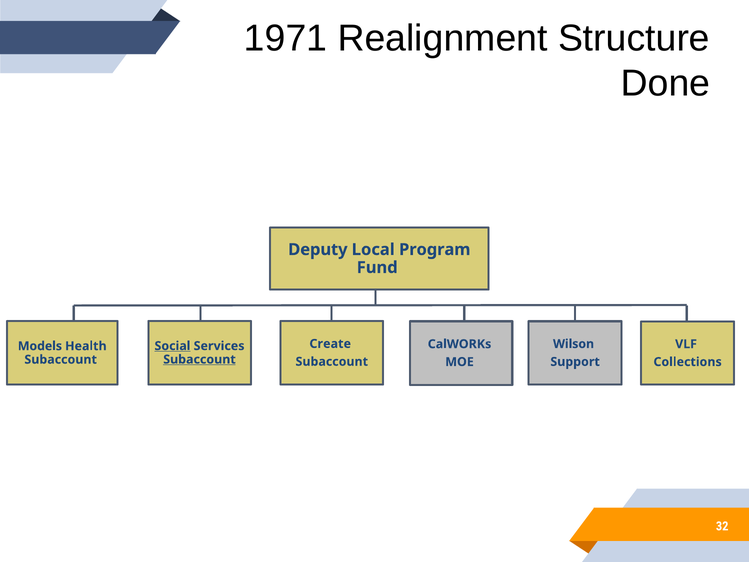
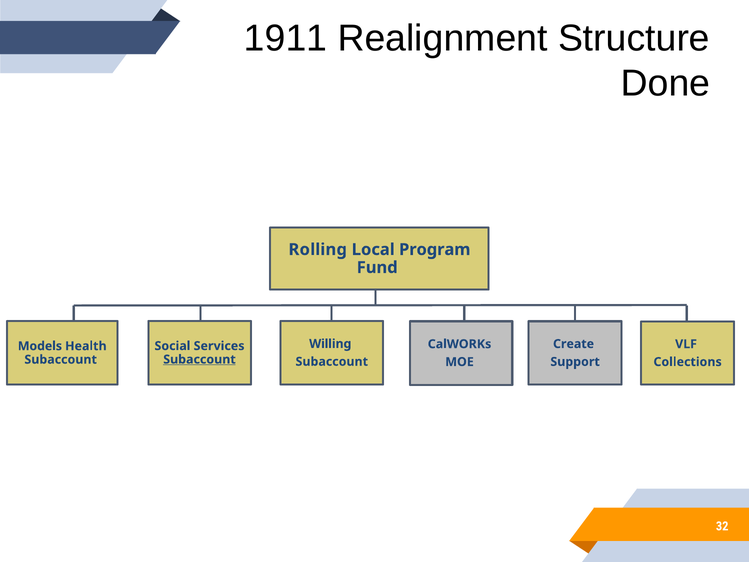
1971: 1971 -> 1911 (286, 38)
Deputy: Deputy -> Rolling (318, 249)
Create: Create -> Willing (330, 344)
Wilson: Wilson -> Create (574, 344)
Social underline: present -> none (172, 346)
